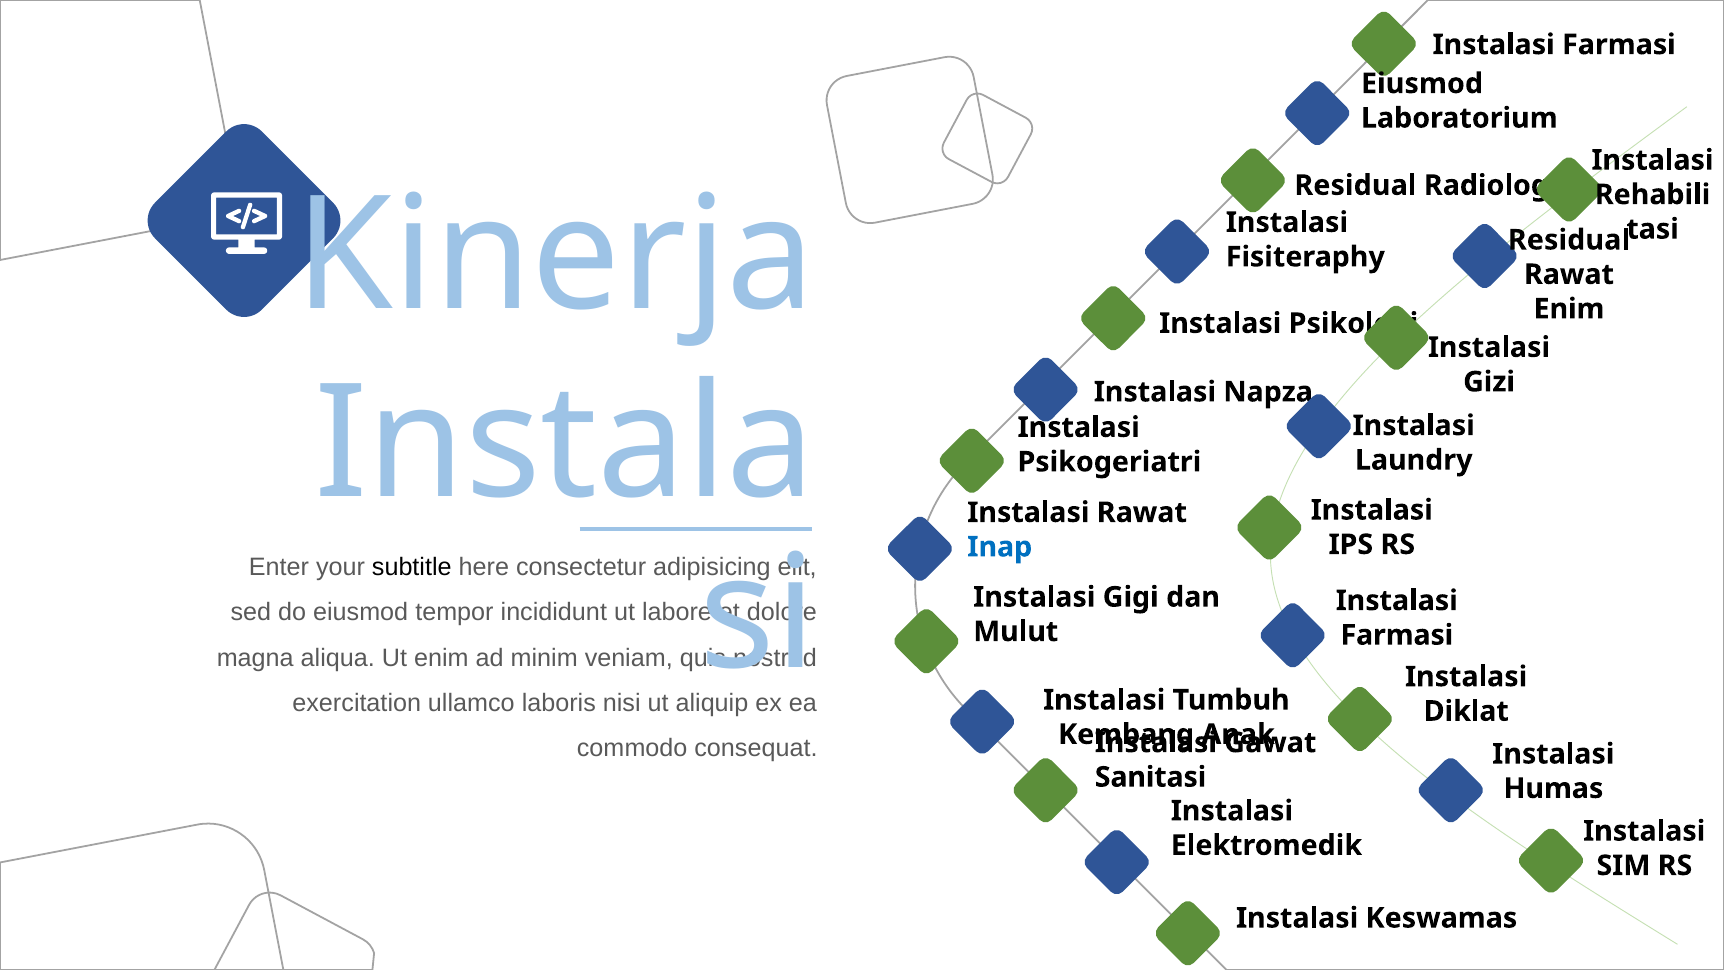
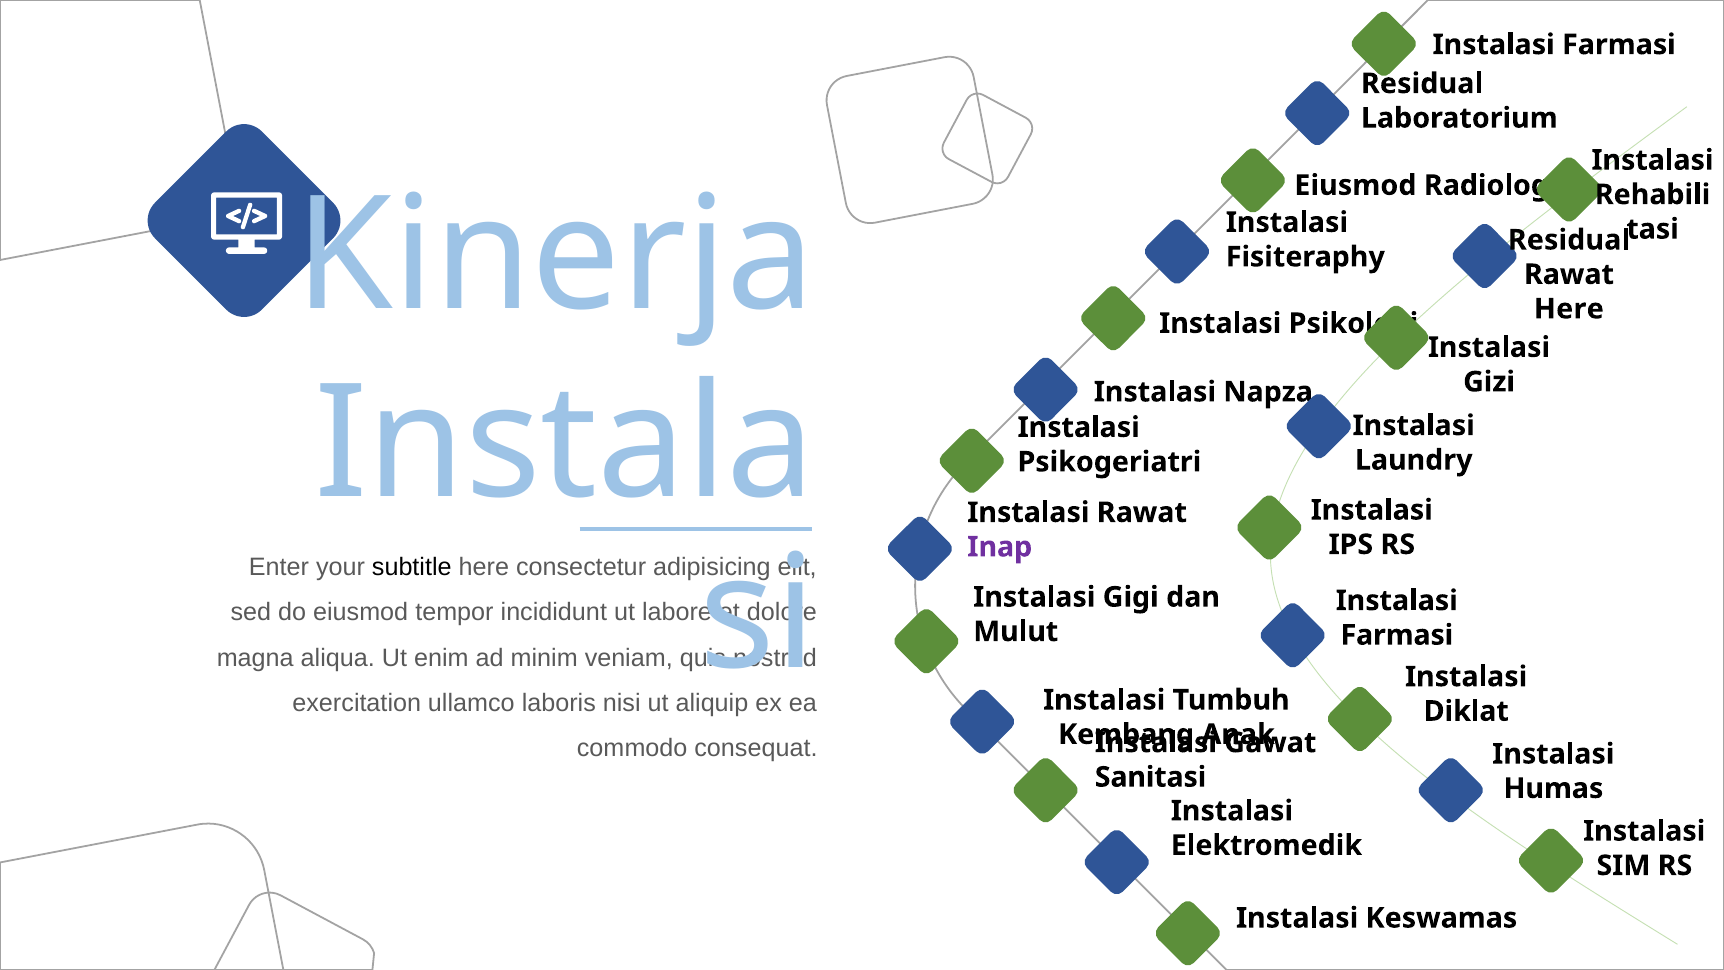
Eiusmod: Eiusmod -> Residual (1422, 84)
Residual: Residual -> Eiusmod (1355, 185)
Enim: Enim -> Here (1569, 309)
Inap colour: blue -> purple (1000, 547)
